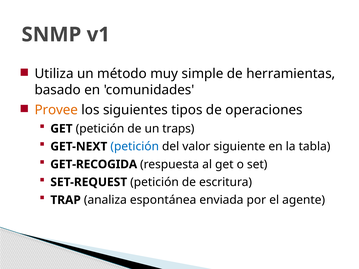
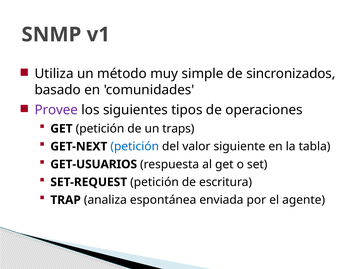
herramientas: herramientas -> sincronizados (291, 74)
Provee colour: orange -> purple (56, 110)
GET-RECOGIDA: GET-RECOGIDA -> GET-USUARIOS (94, 164)
